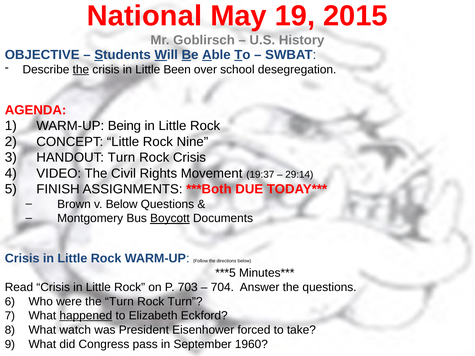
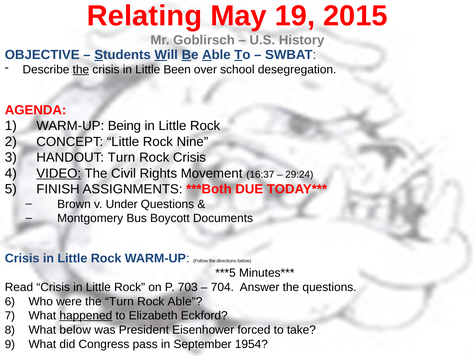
National: National -> Relating (144, 16)
VIDEO underline: none -> present (59, 174)
19:37: 19:37 -> 16:37 (260, 175)
29:14: 29:14 -> 29:24 (299, 175)
v Below: Below -> Under (122, 204)
Boycott underline: present -> none (170, 219)
Rock Turn: Turn -> Able (185, 302)
What watch: watch -> below (75, 330)
1960: 1960 -> 1954 (251, 344)
